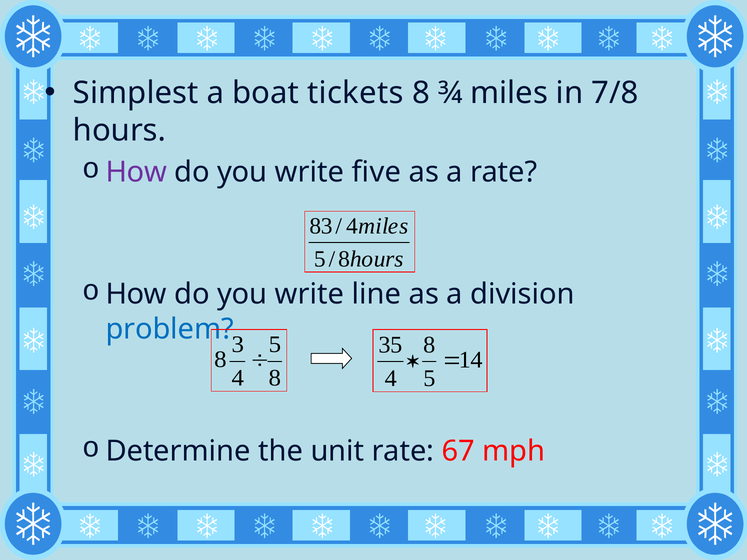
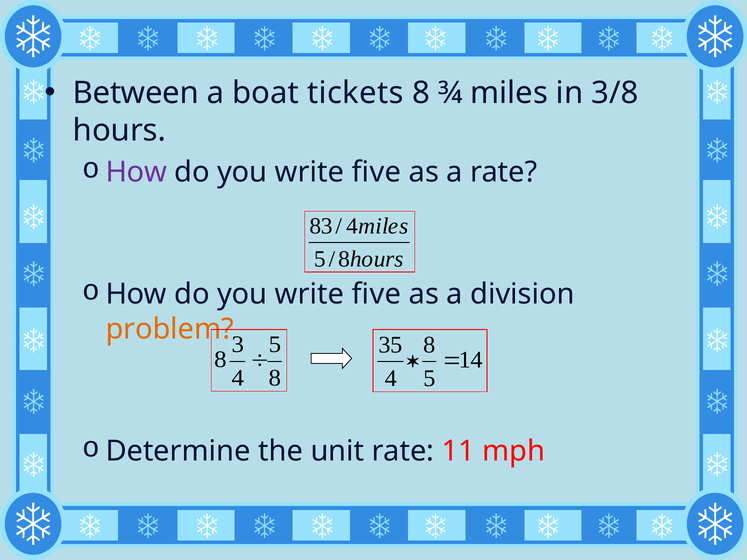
Simplest: Simplest -> Between (136, 93)
7/8: 7/8 -> 3/8 (615, 93)
line: line -> five (376, 294)
problem colour: blue -> orange (170, 329)
67: 67 -> 11 (458, 451)
